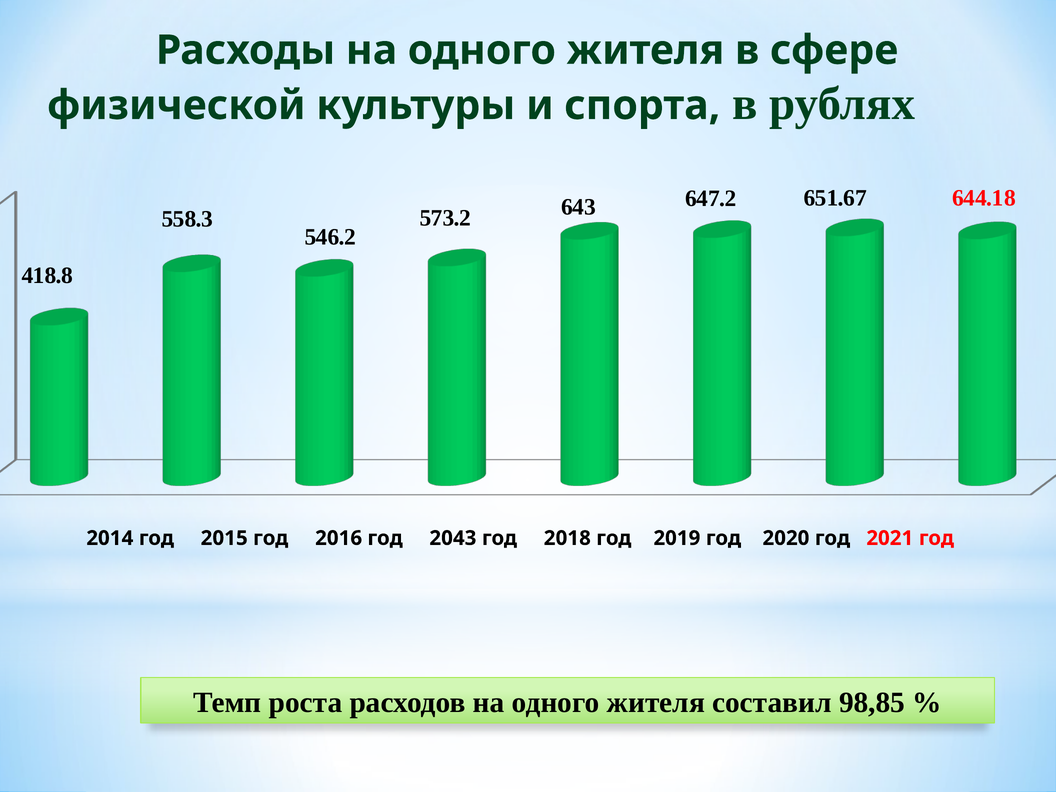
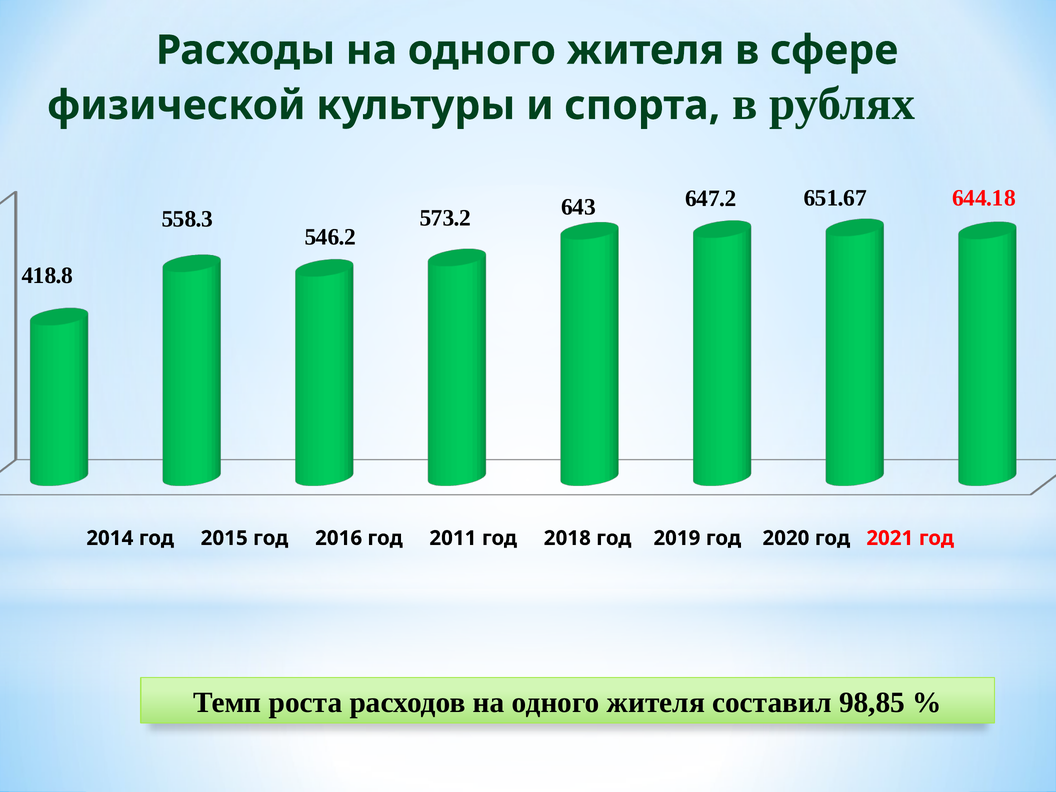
2043: 2043 -> 2011 (453, 538)
